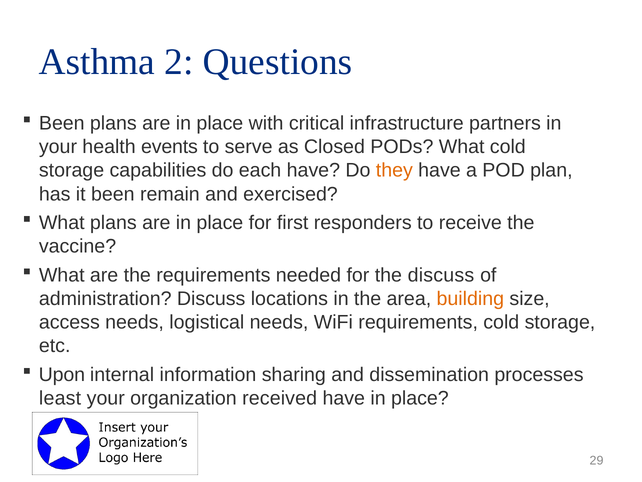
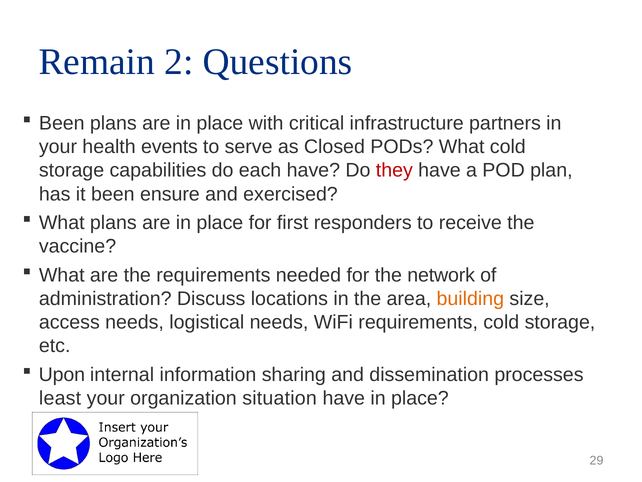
Asthma: Asthma -> Remain (97, 62)
they colour: orange -> red (394, 170)
remain: remain -> ensure (170, 194)
the discuss: discuss -> network (441, 275)
received: received -> situation (280, 398)
